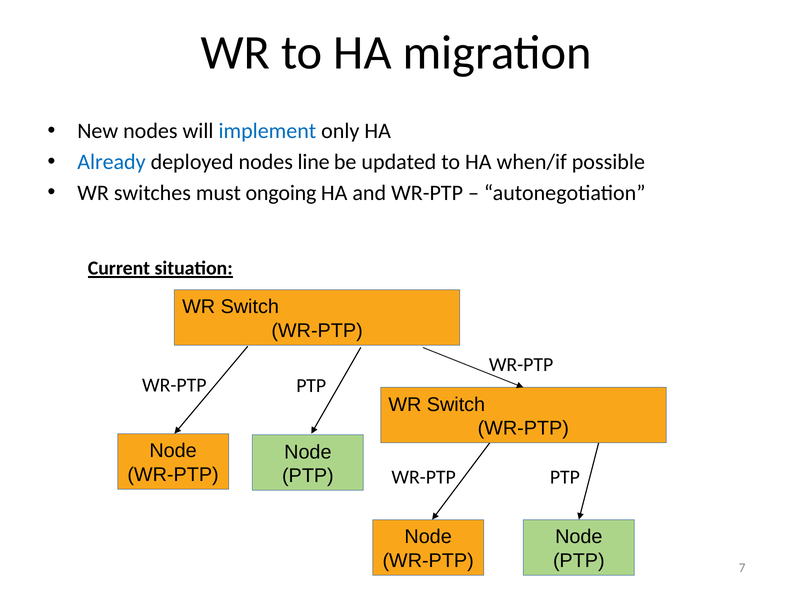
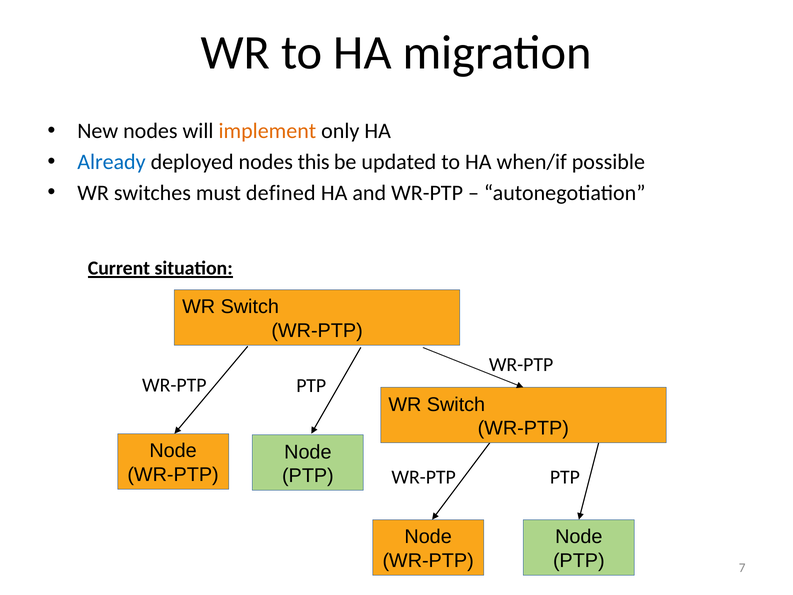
implement colour: blue -> orange (267, 131)
line: line -> this (314, 162)
ongoing: ongoing -> defined (281, 193)
